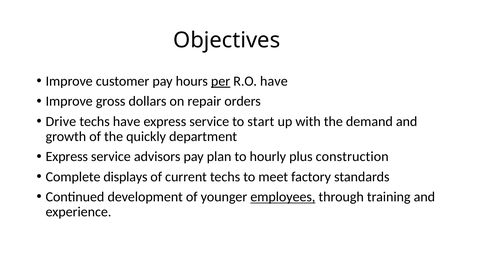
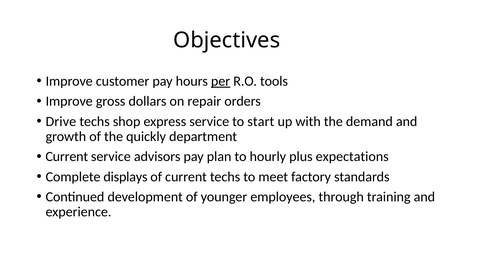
R.O have: have -> tools (274, 81)
techs have: have -> shop (127, 121)
Express: Express -> Current (67, 157)
construction: construction -> expectations (352, 157)
employees underline: present -> none (283, 197)
